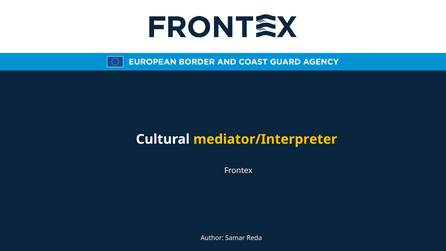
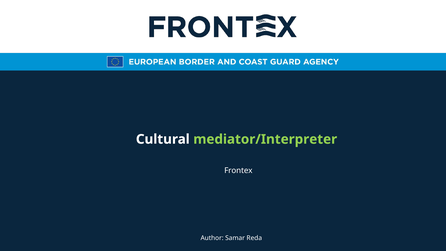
mediator/Interpreter colour: yellow -> light green (265, 139)
